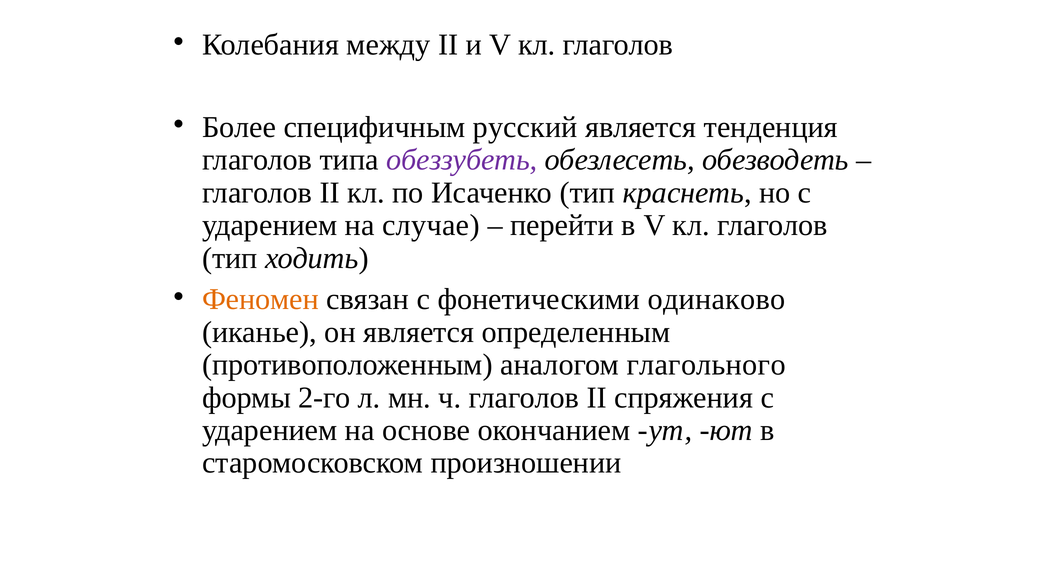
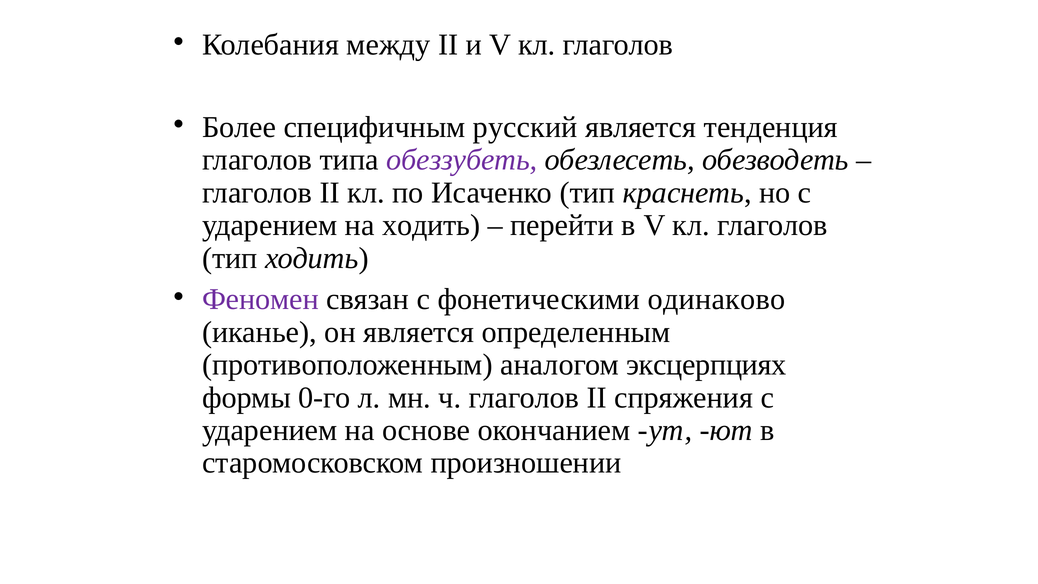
на случае: случае -> ходить (431, 225)
Феномен colour: orange -> purple (261, 299)
глагольного: глагольного -> эксцерпциях (706, 365)
2-го: 2-го -> 0-го (324, 397)
